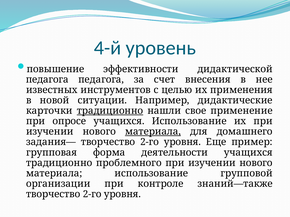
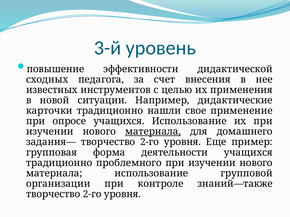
4-й: 4-й -> 3-й (108, 48)
педагога: педагога -> сходных (47, 80)
традиционно underline: present -> none (110, 111)
